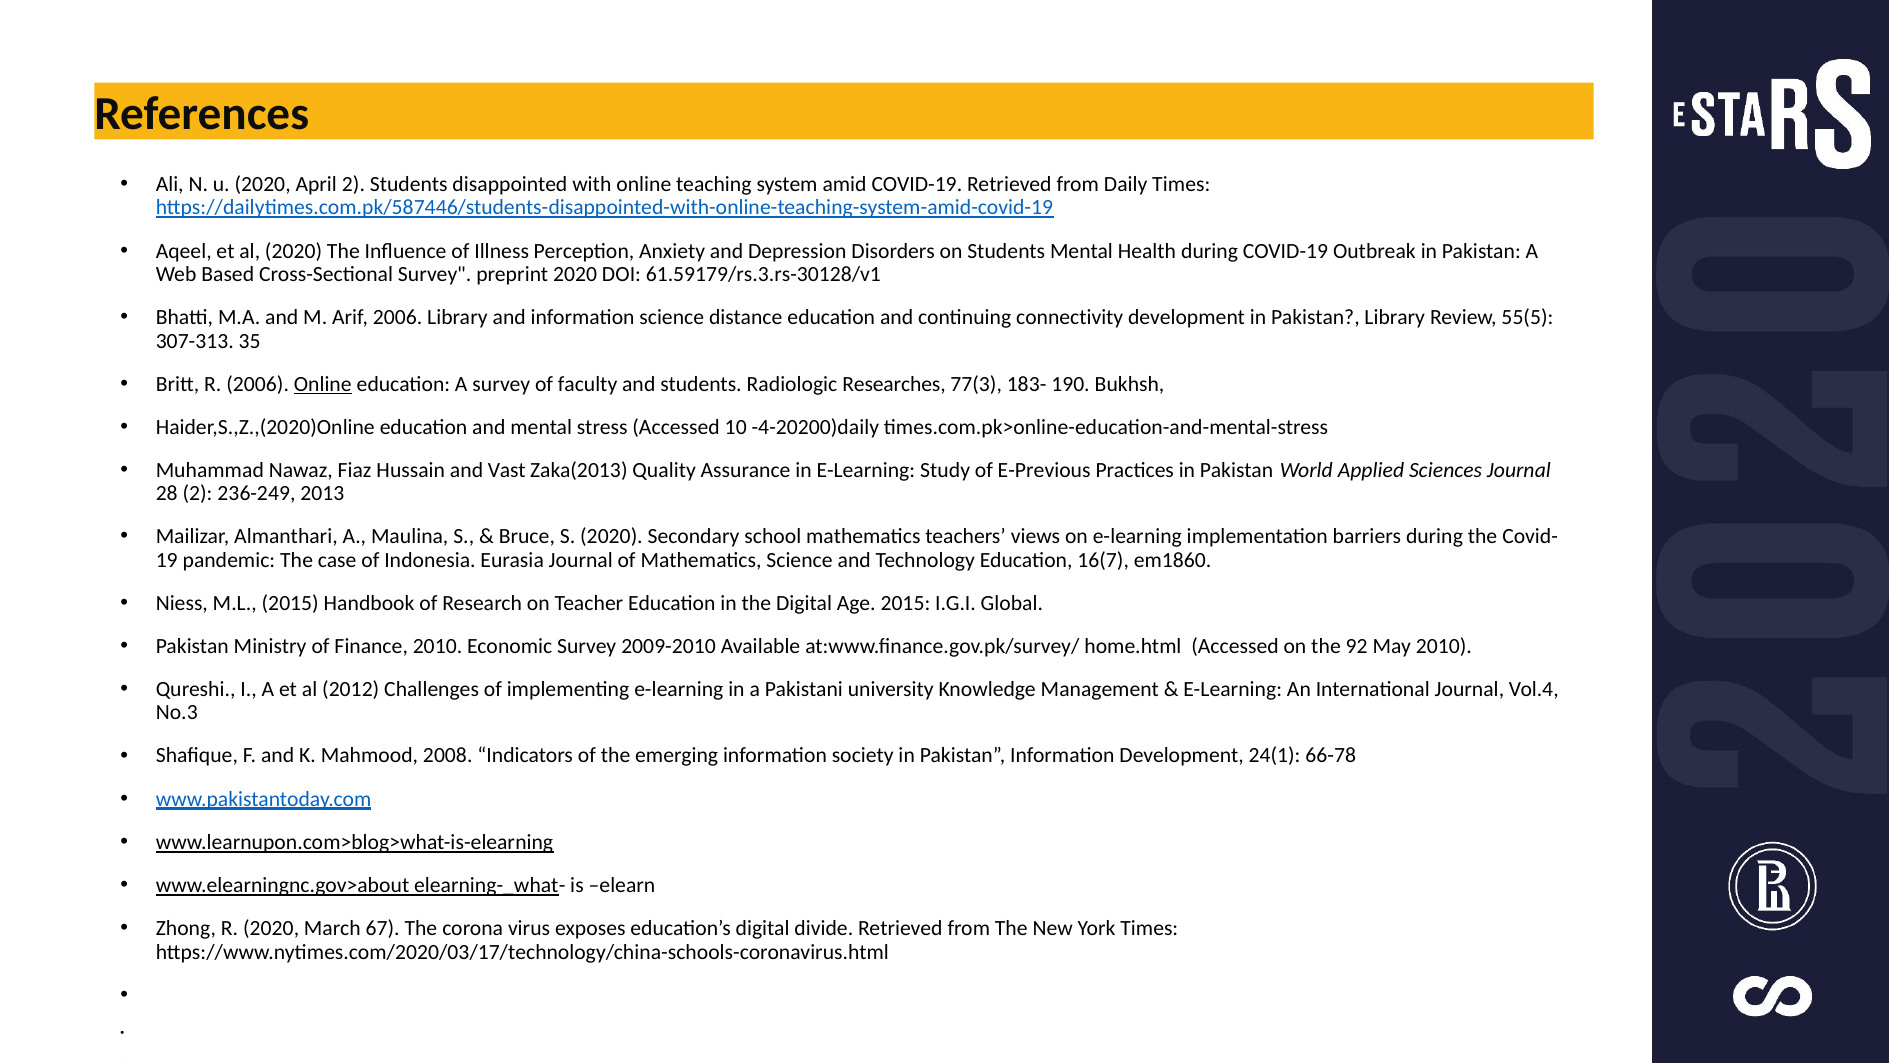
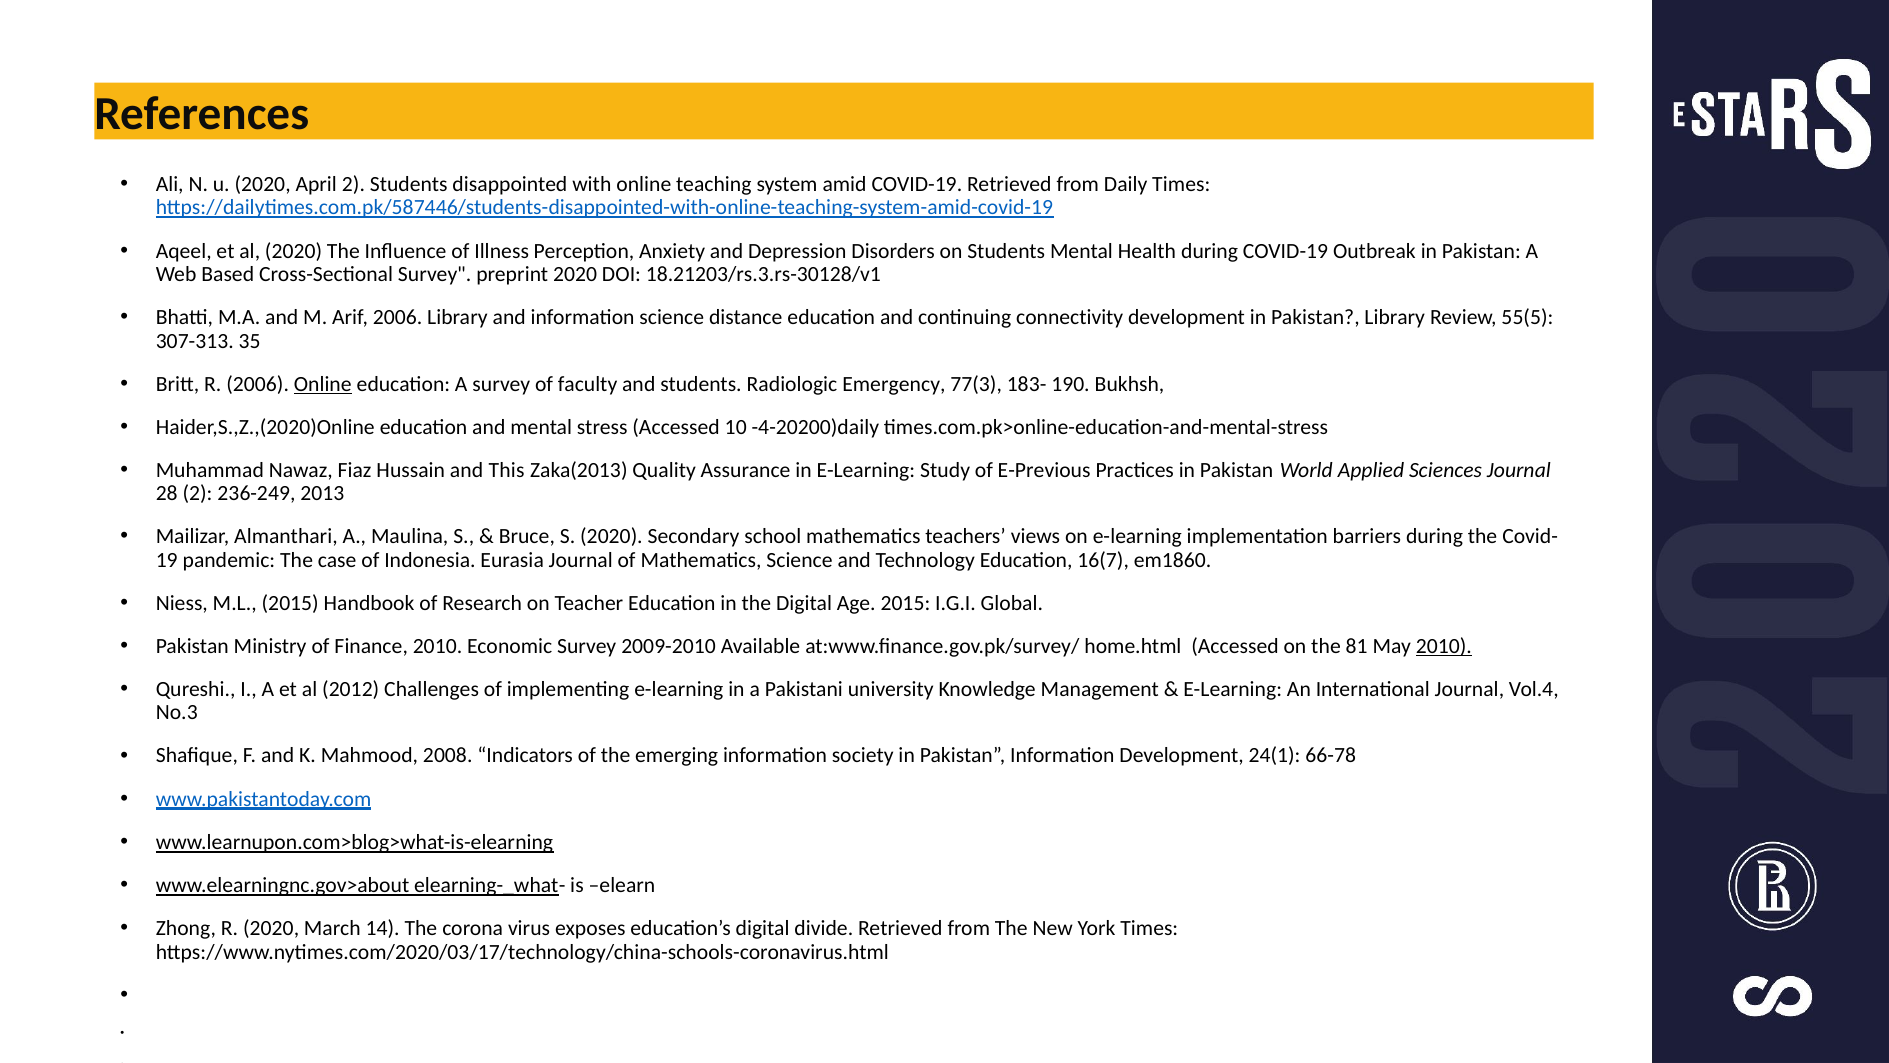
61.59179/rs.3.rs-30128/v1: 61.59179/rs.3.rs-30128/v1 -> 18.21203/rs.3.rs-30128/v1 (763, 274)
Researches: Researches -> Emergency (894, 384)
Vast: Vast -> This (507, 470)
92: 92 -> 81 (1357, 646)
2010 underline: none -> present (1444, 646)
67: 67 -> 14 (383, 928)
